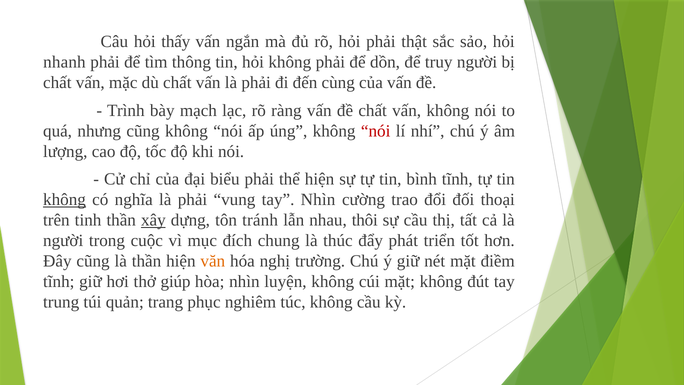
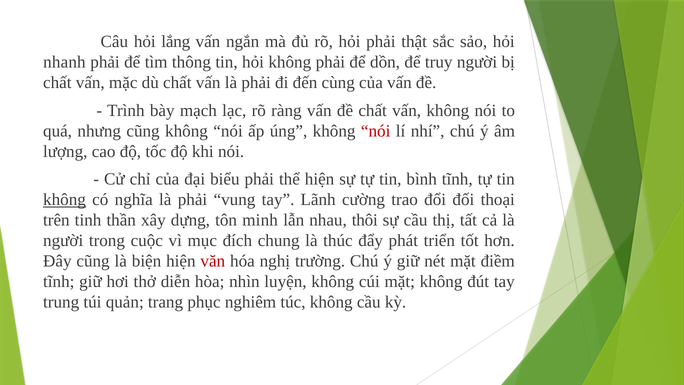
thấy: thấy -> lắng (176, 42)
tay Nhìn: Nhìn -> Lãnh (318, 199)
xây underline: present -> none (153, 220)
tránh: tránh -> minh (260, 220)
là thần: thần -> biện (147, 261)
văn colour: orange -> red (213, 261)
giúp: giúp -> diễn (175, 282)
